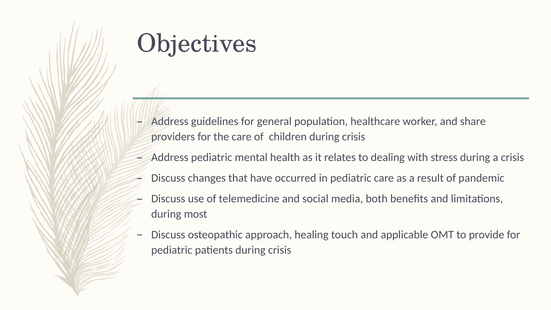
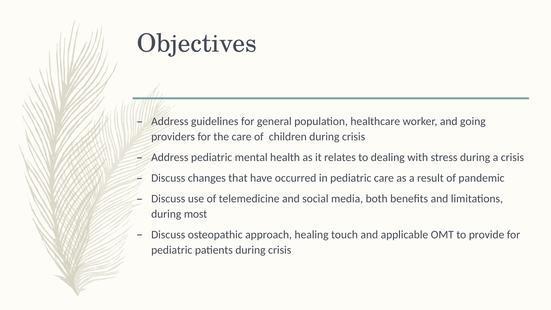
share: share -> going (473, 121)
